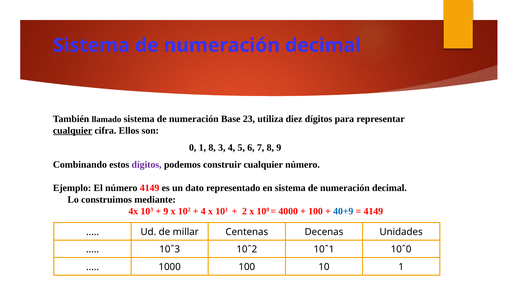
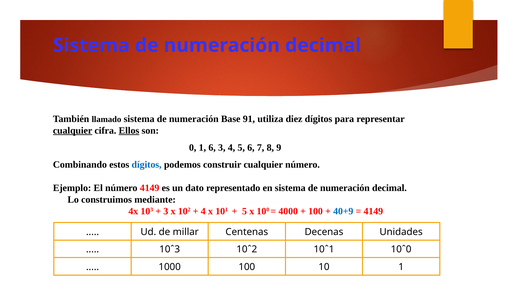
23: 23 -> 91 (249, 119)
Ellos underline: none -> present (129, 131)
1 8: 8 -> 6 (212, 148)
dígitos colour: purple -> blue (147, 165)
9: 9 -> 3 (166, 211)
2: 2 -> 5 (245, 211)
